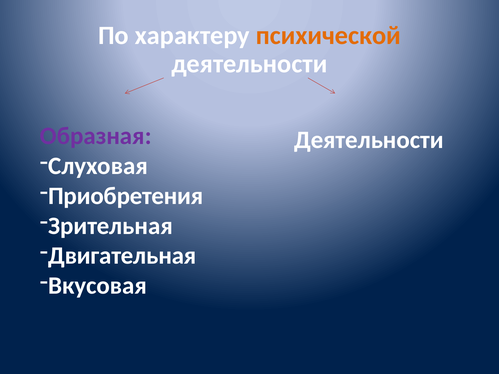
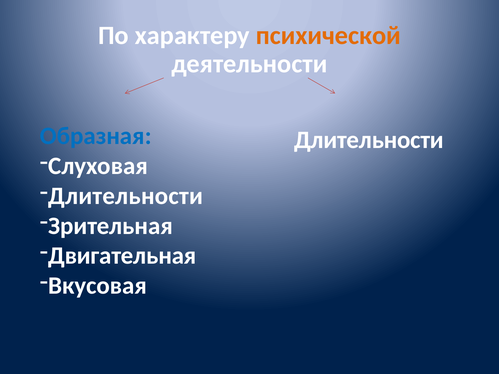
Образная colour: purple -> blue (96, 136)
Деятельности: Деятельности -> Длительности (369, 140)
Приобретения: Приобретения -> Длительности (126, 196)
